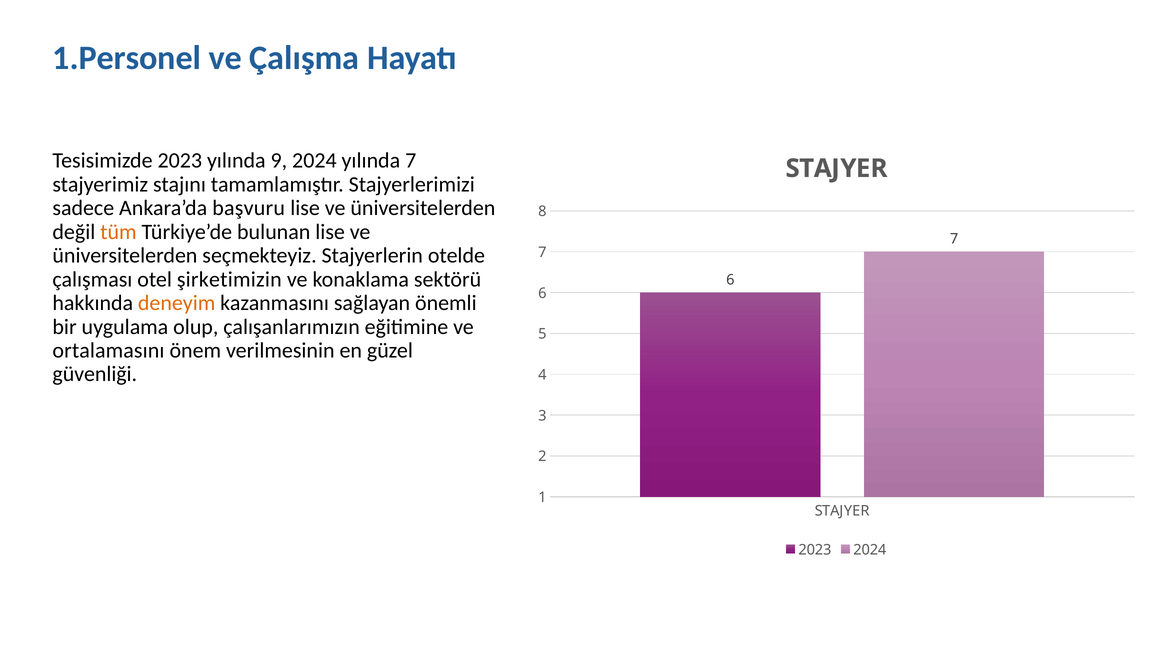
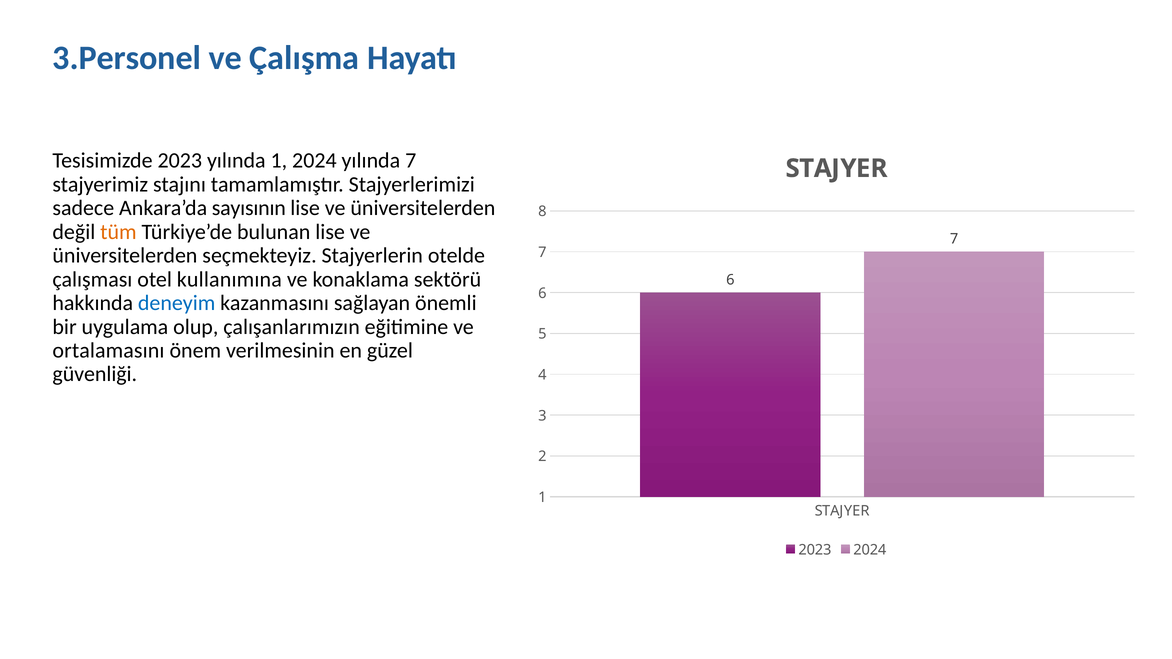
1.Personel: 1.Personel -> 3.Personel (127, 58)
yılında 9: 9 -> 1 (279, 161)
başvuru: başvuru -> sayısının (249, 208)
şirketimizin: şirketimizin -> kullanımına (229, 279)
deneyim colour: orange -> blue (177, 303)
